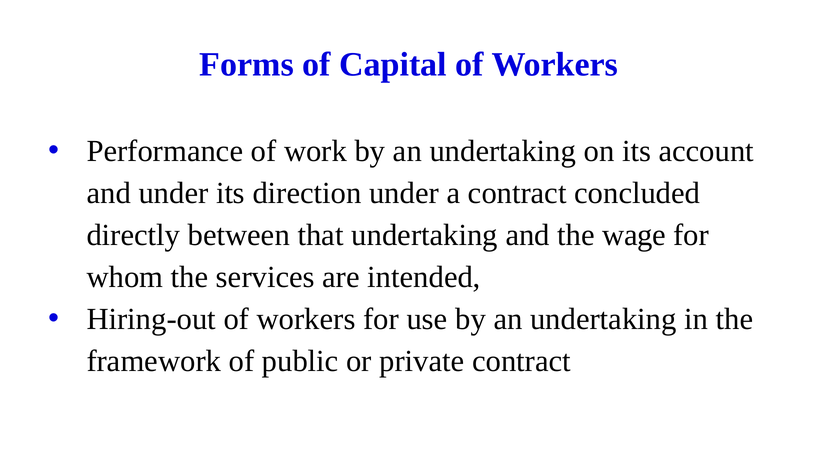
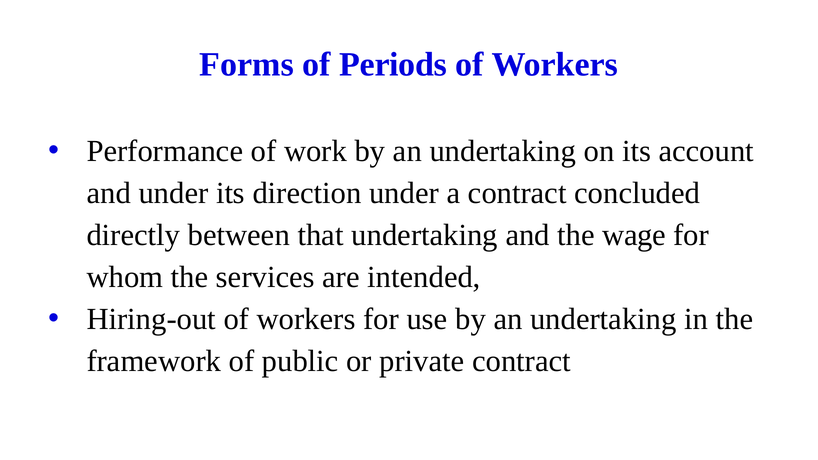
Capital: Capital -> Periods (393, 64)
